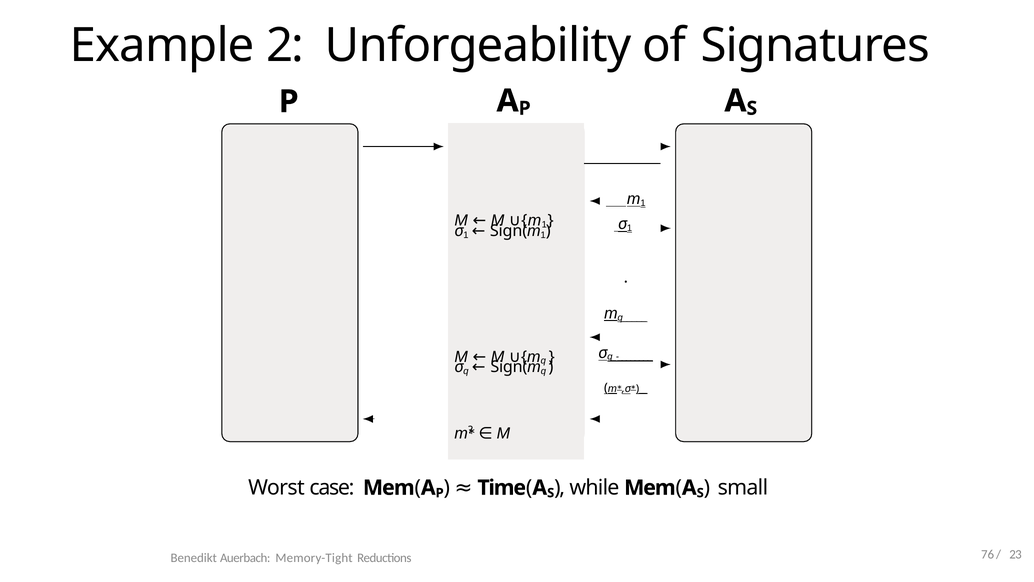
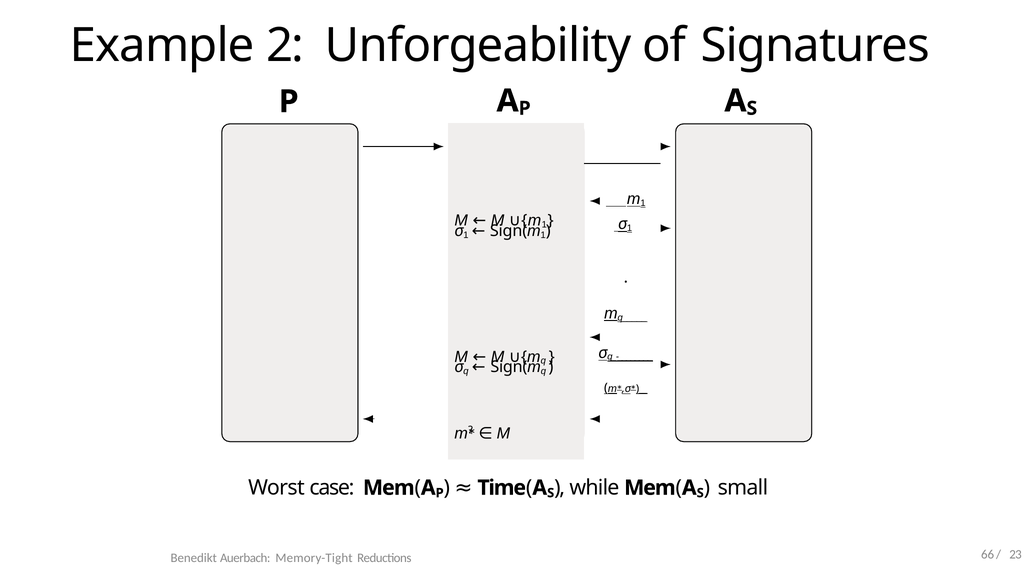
76: 76 -> 66 (988, 554)
